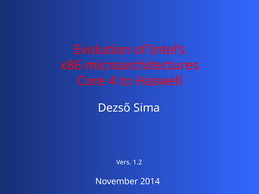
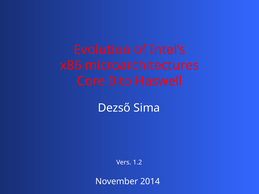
4: 4 -> 0 (112, 81)
